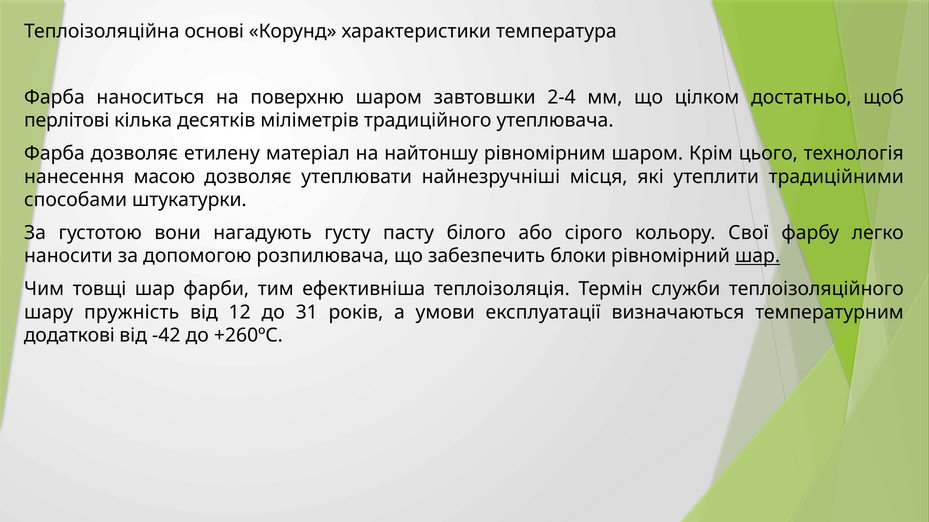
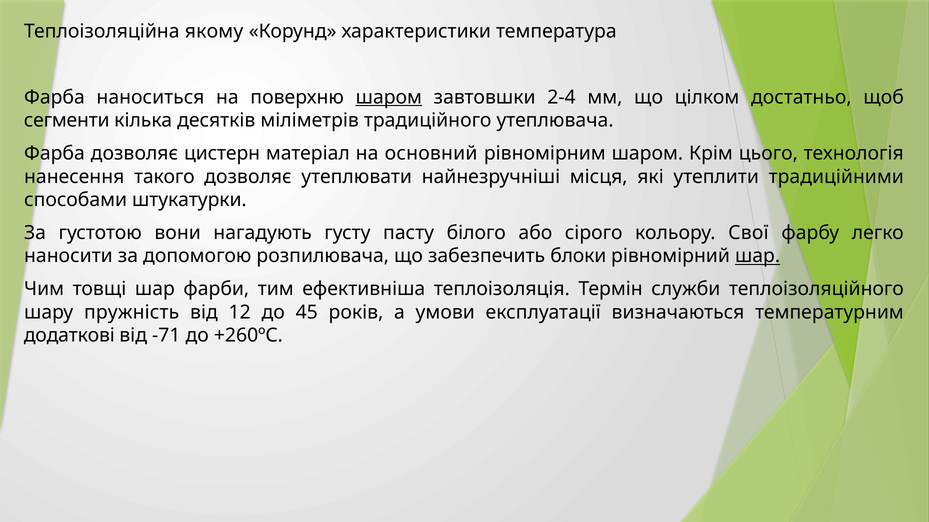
основі: основі -> якому (214, 31)
шаром underline: none -> present (389, 97)
перлітові: перлітові -> сегменти (67, 121)
етилену: етилену -> цистерн (222, 154)
найтоншу: найтоншу -> основний (431, 154)
масою: масою -> такого (164, 177)
31: 31 -> 45 (307, 313)
-42: -42 -> -71 (166, 336)
